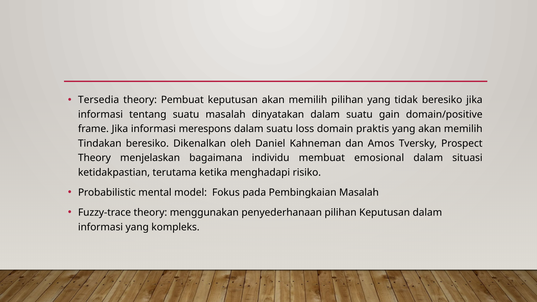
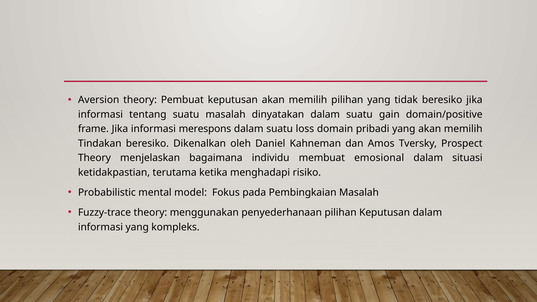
Tersedia: Tersedia -> Aversion (99, 100)
praktis: praktis -> pribadi (373, 129)
